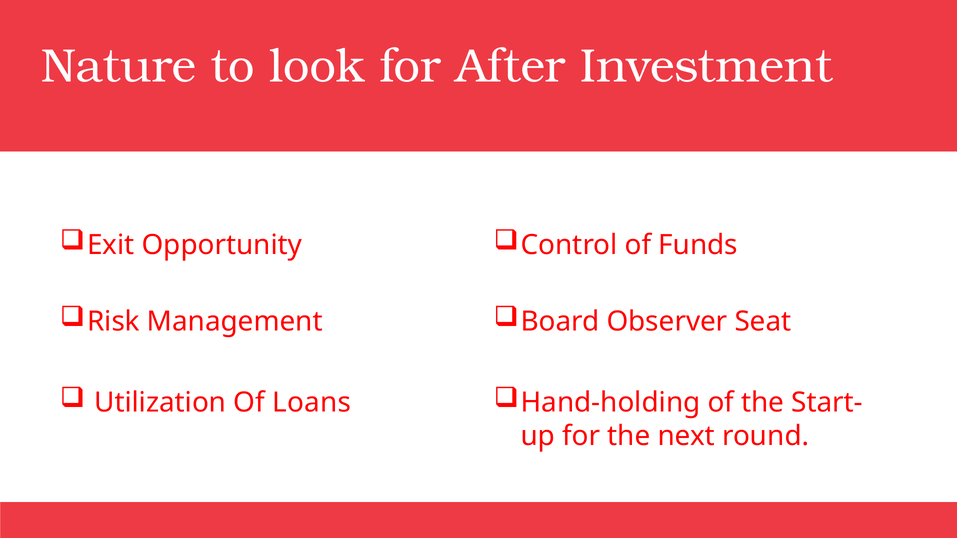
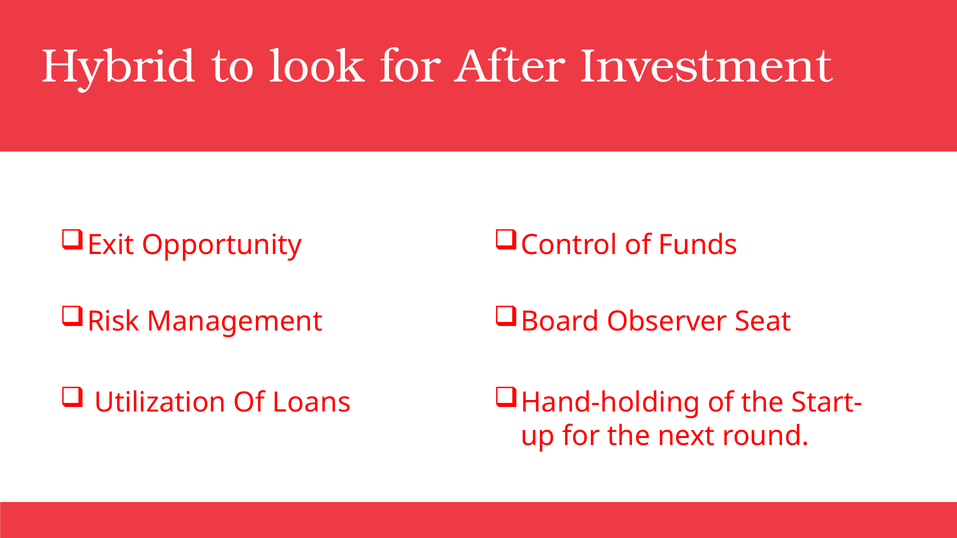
Nature: Nature -> Hybrid (119, 66)
